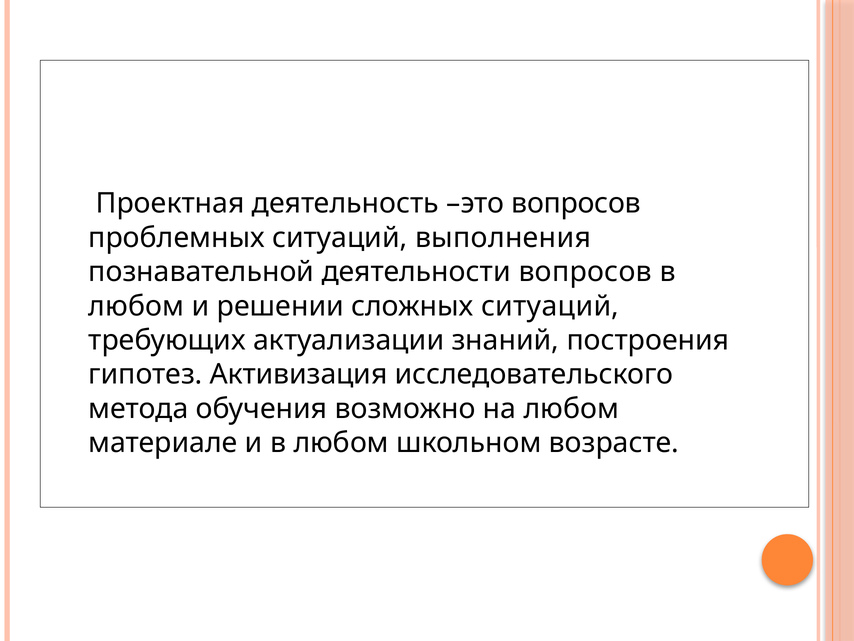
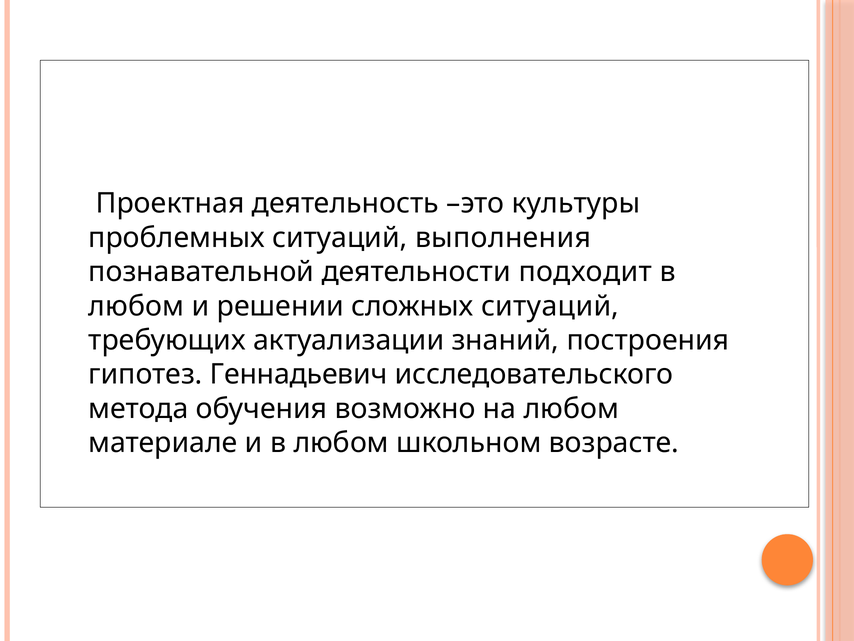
это вопросов: вопросов -> культуры (576, 203)
деятельности вопросов: вопросов -> подходит (585, 272)
Активизация: Активизация -> Геннадьевич (299, 374)
